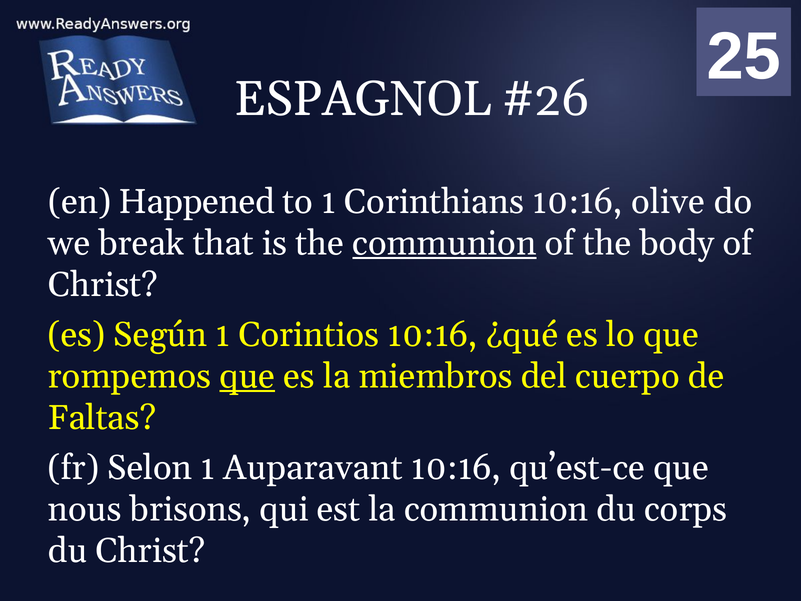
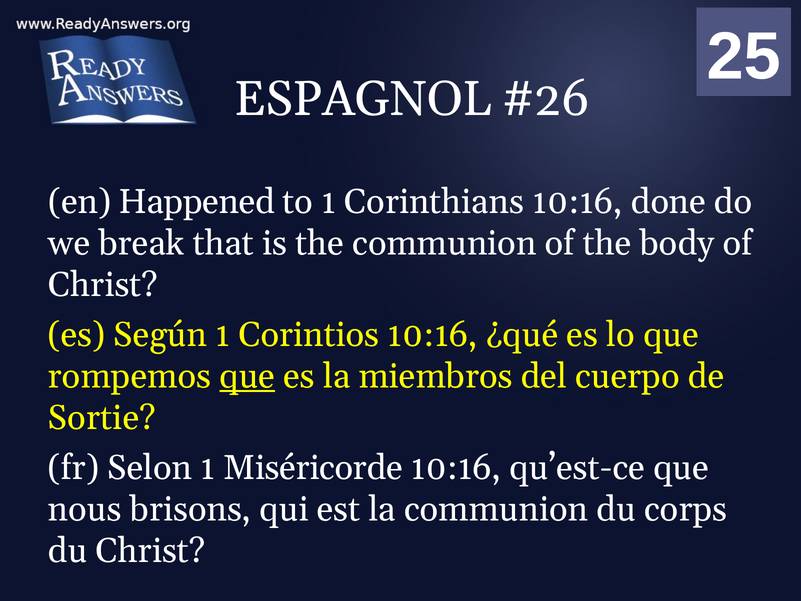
olive: olive -> done (668, 202)
communion underline: present -> none (444, 243)
Faltas: Faltas -> Sortie (102, 417)
Auparavant: Auparavant -> Miséricorde (313, 468)
